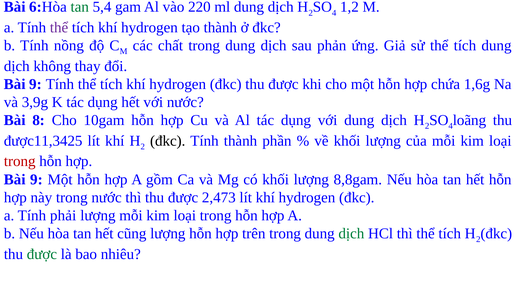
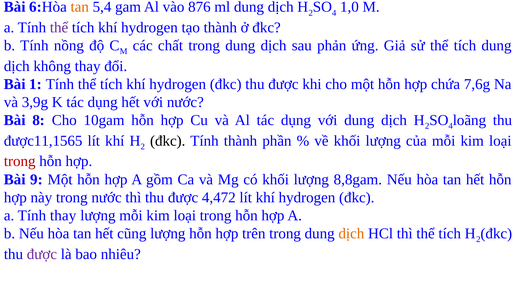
tan colour: green -> orange (80, 7)
220: 220 -> 876 (199, 7)
1,2: 1,2 -> 1,0 (349, 7)
9: 9 -> 1 (36, 84)
1,6g: 1,6g -> 7,6g (477, 84)
được11,3425: được11,3425 -> được11,1565 (43, 141)
2,473: 2,473 -> 4,472 (219, 198)
Tính phải: phải -> thay (63, 216)
dịch colour: green -> orange (351, 234)
được colour: green -> purple (42, 254)
